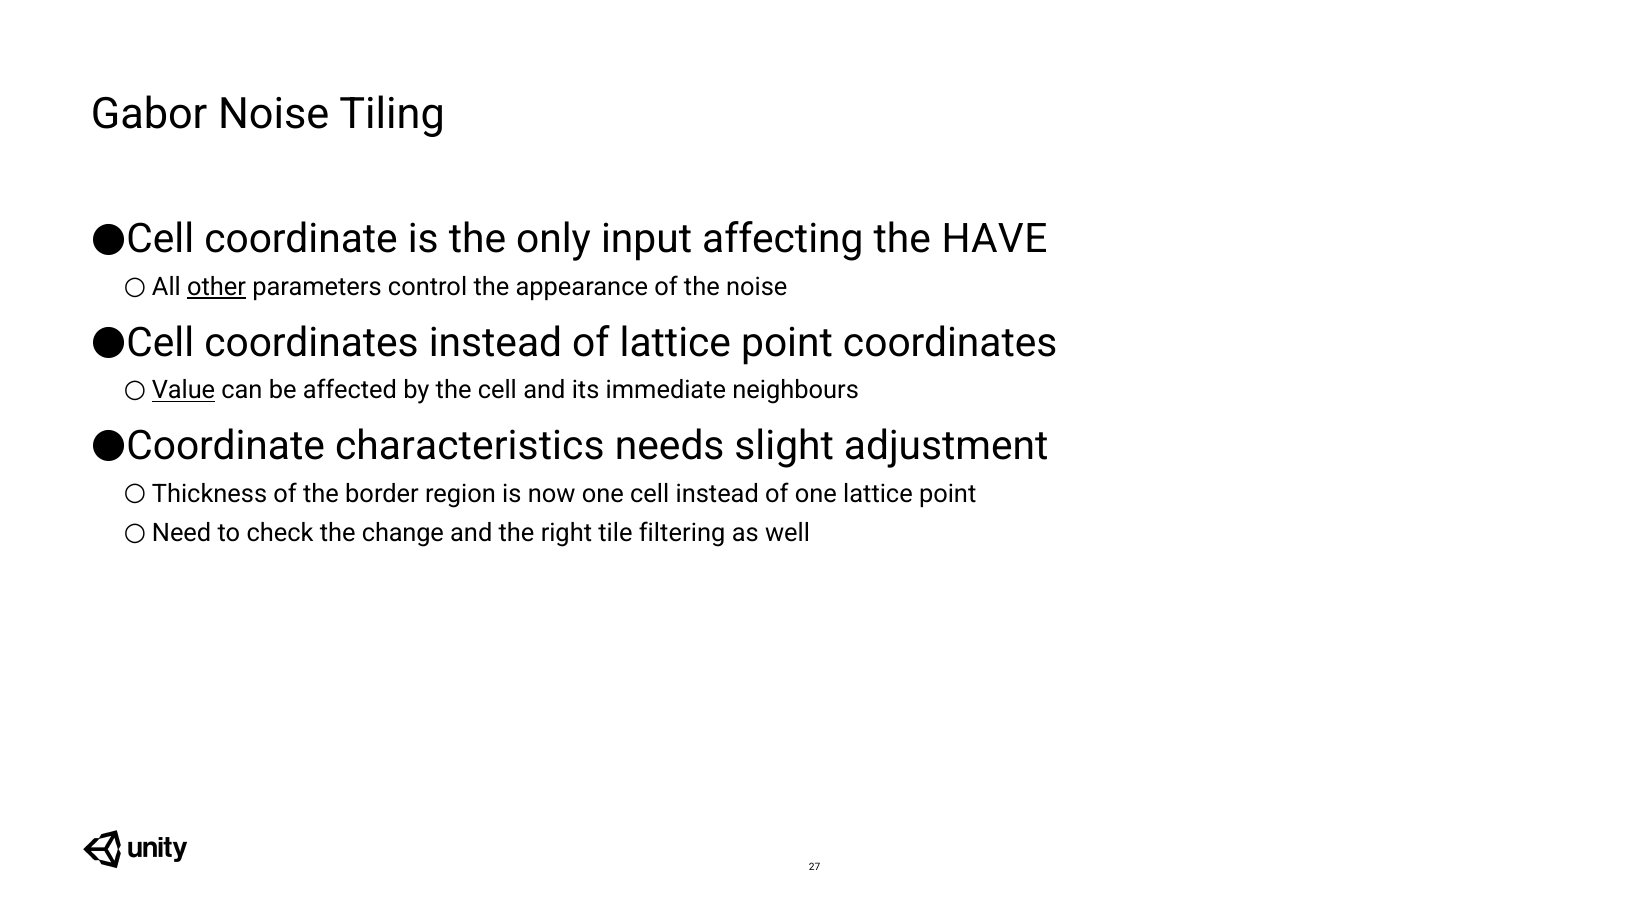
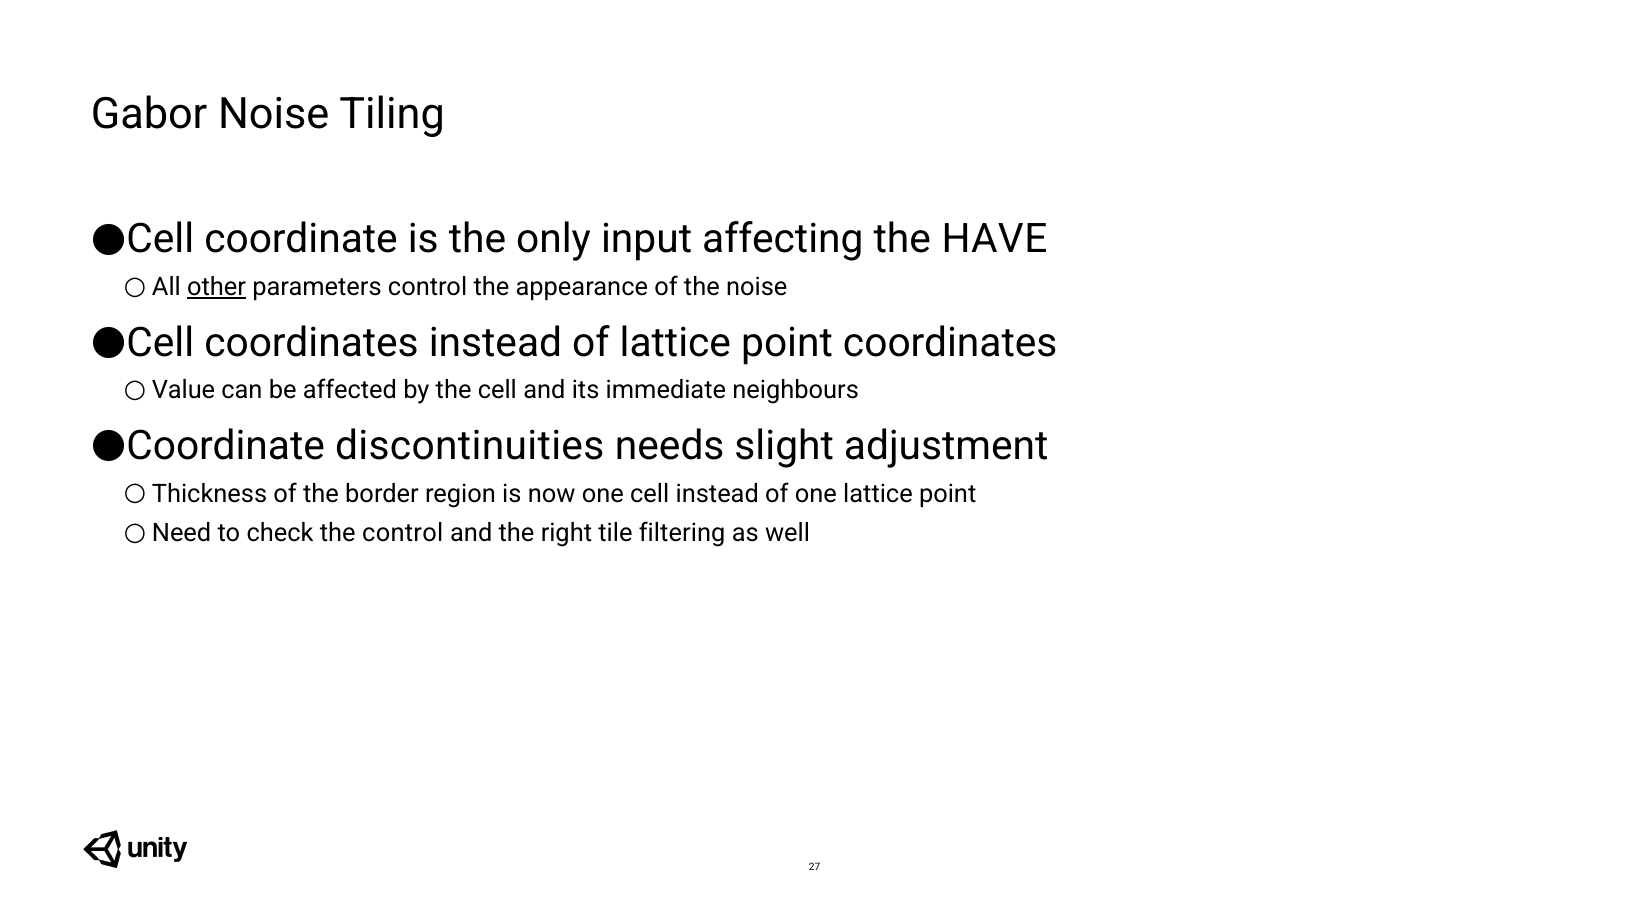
Value underline: present -> none (184, 391)
characteristics: characteristics -> discontinuities (470, 446)
the change: change -> control (403, 534)
